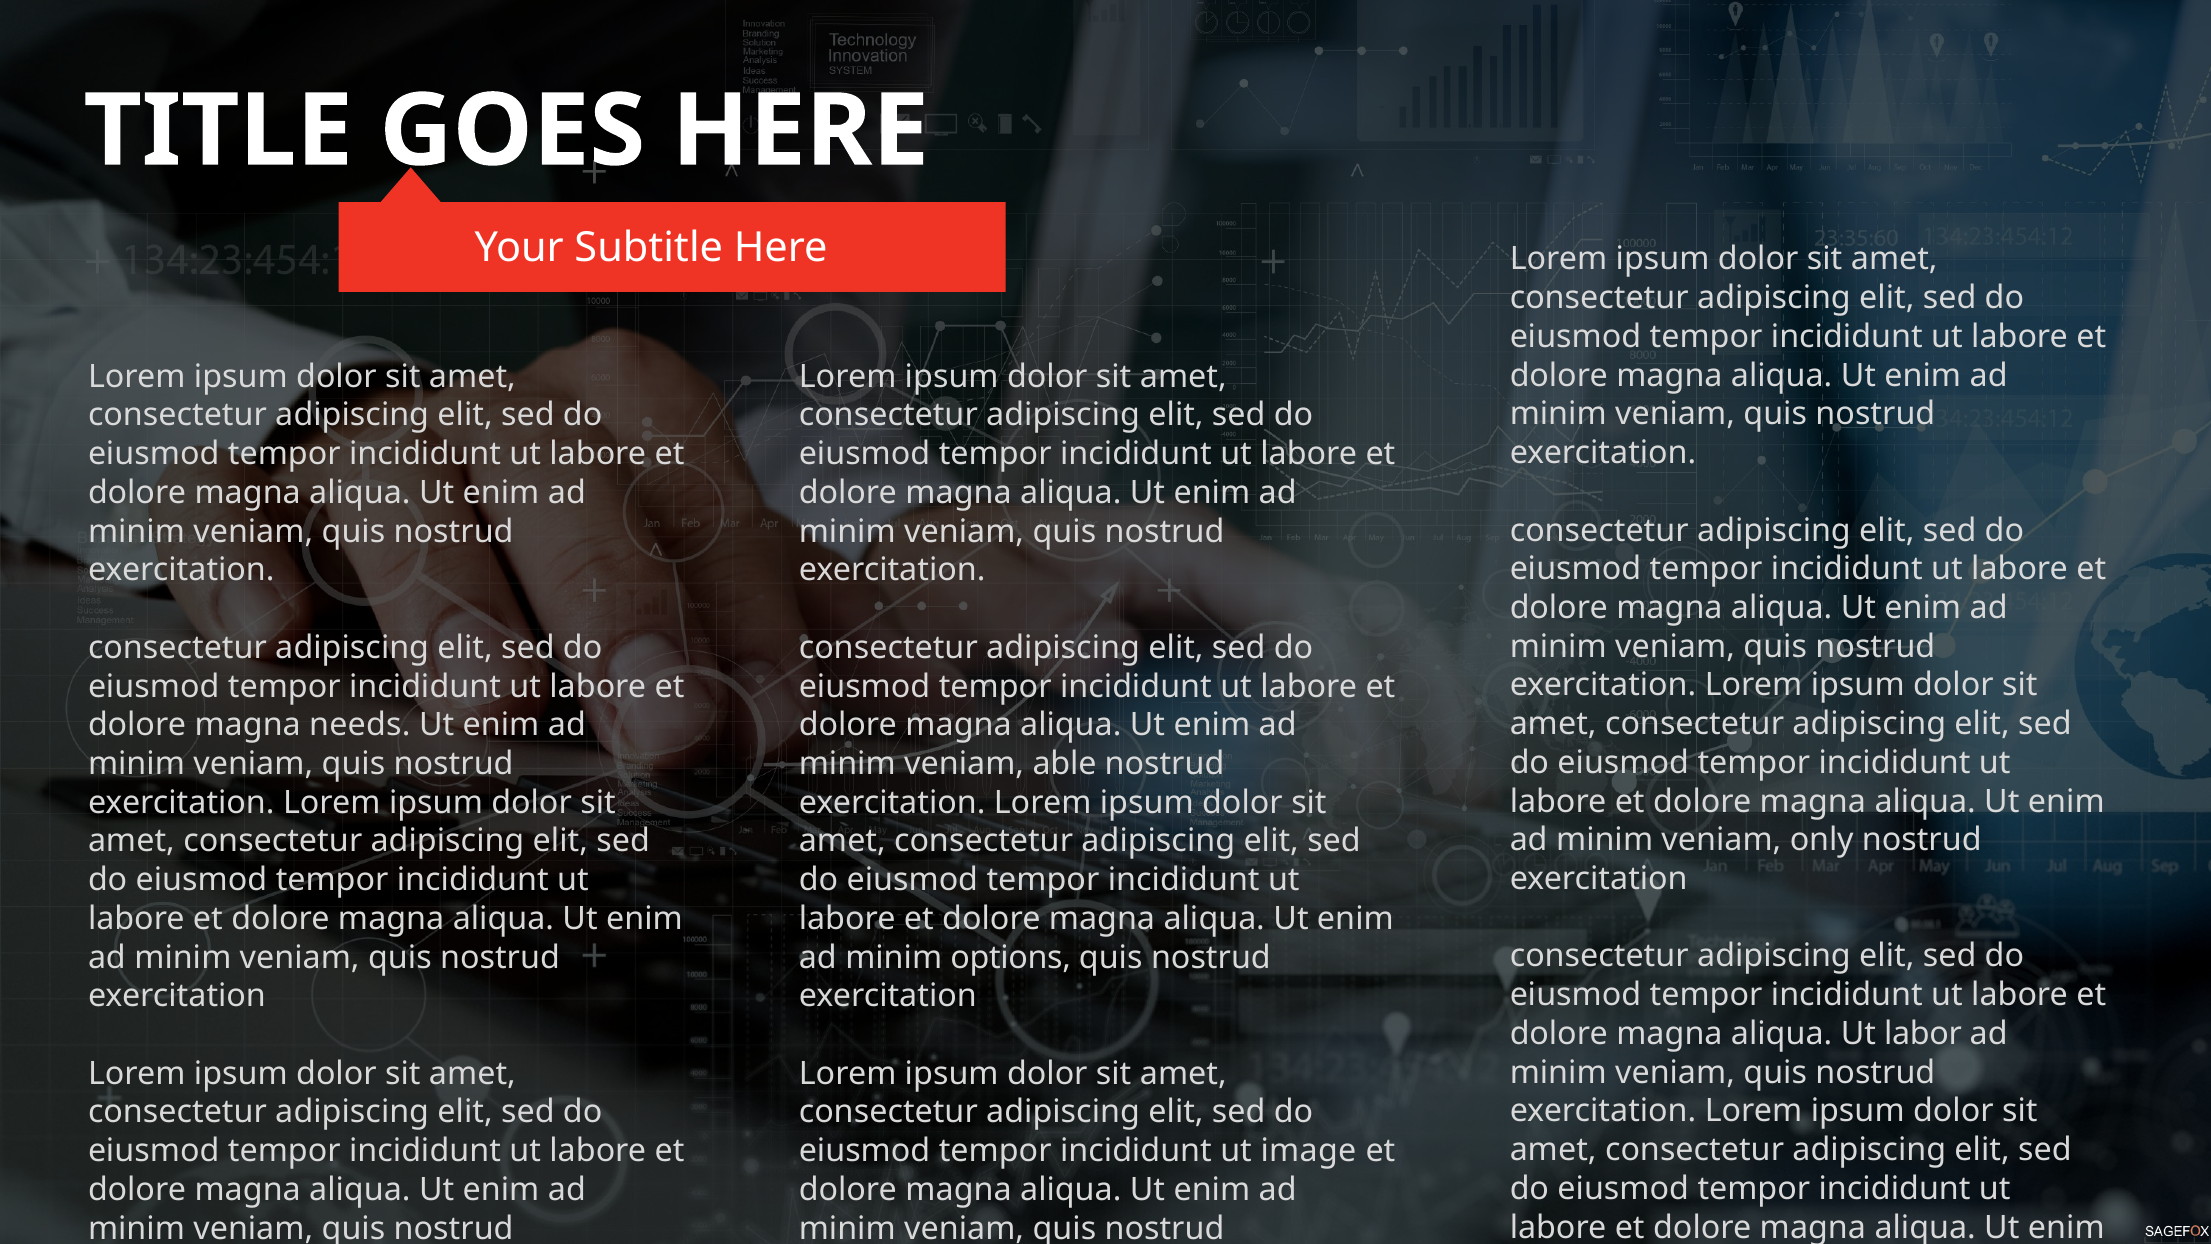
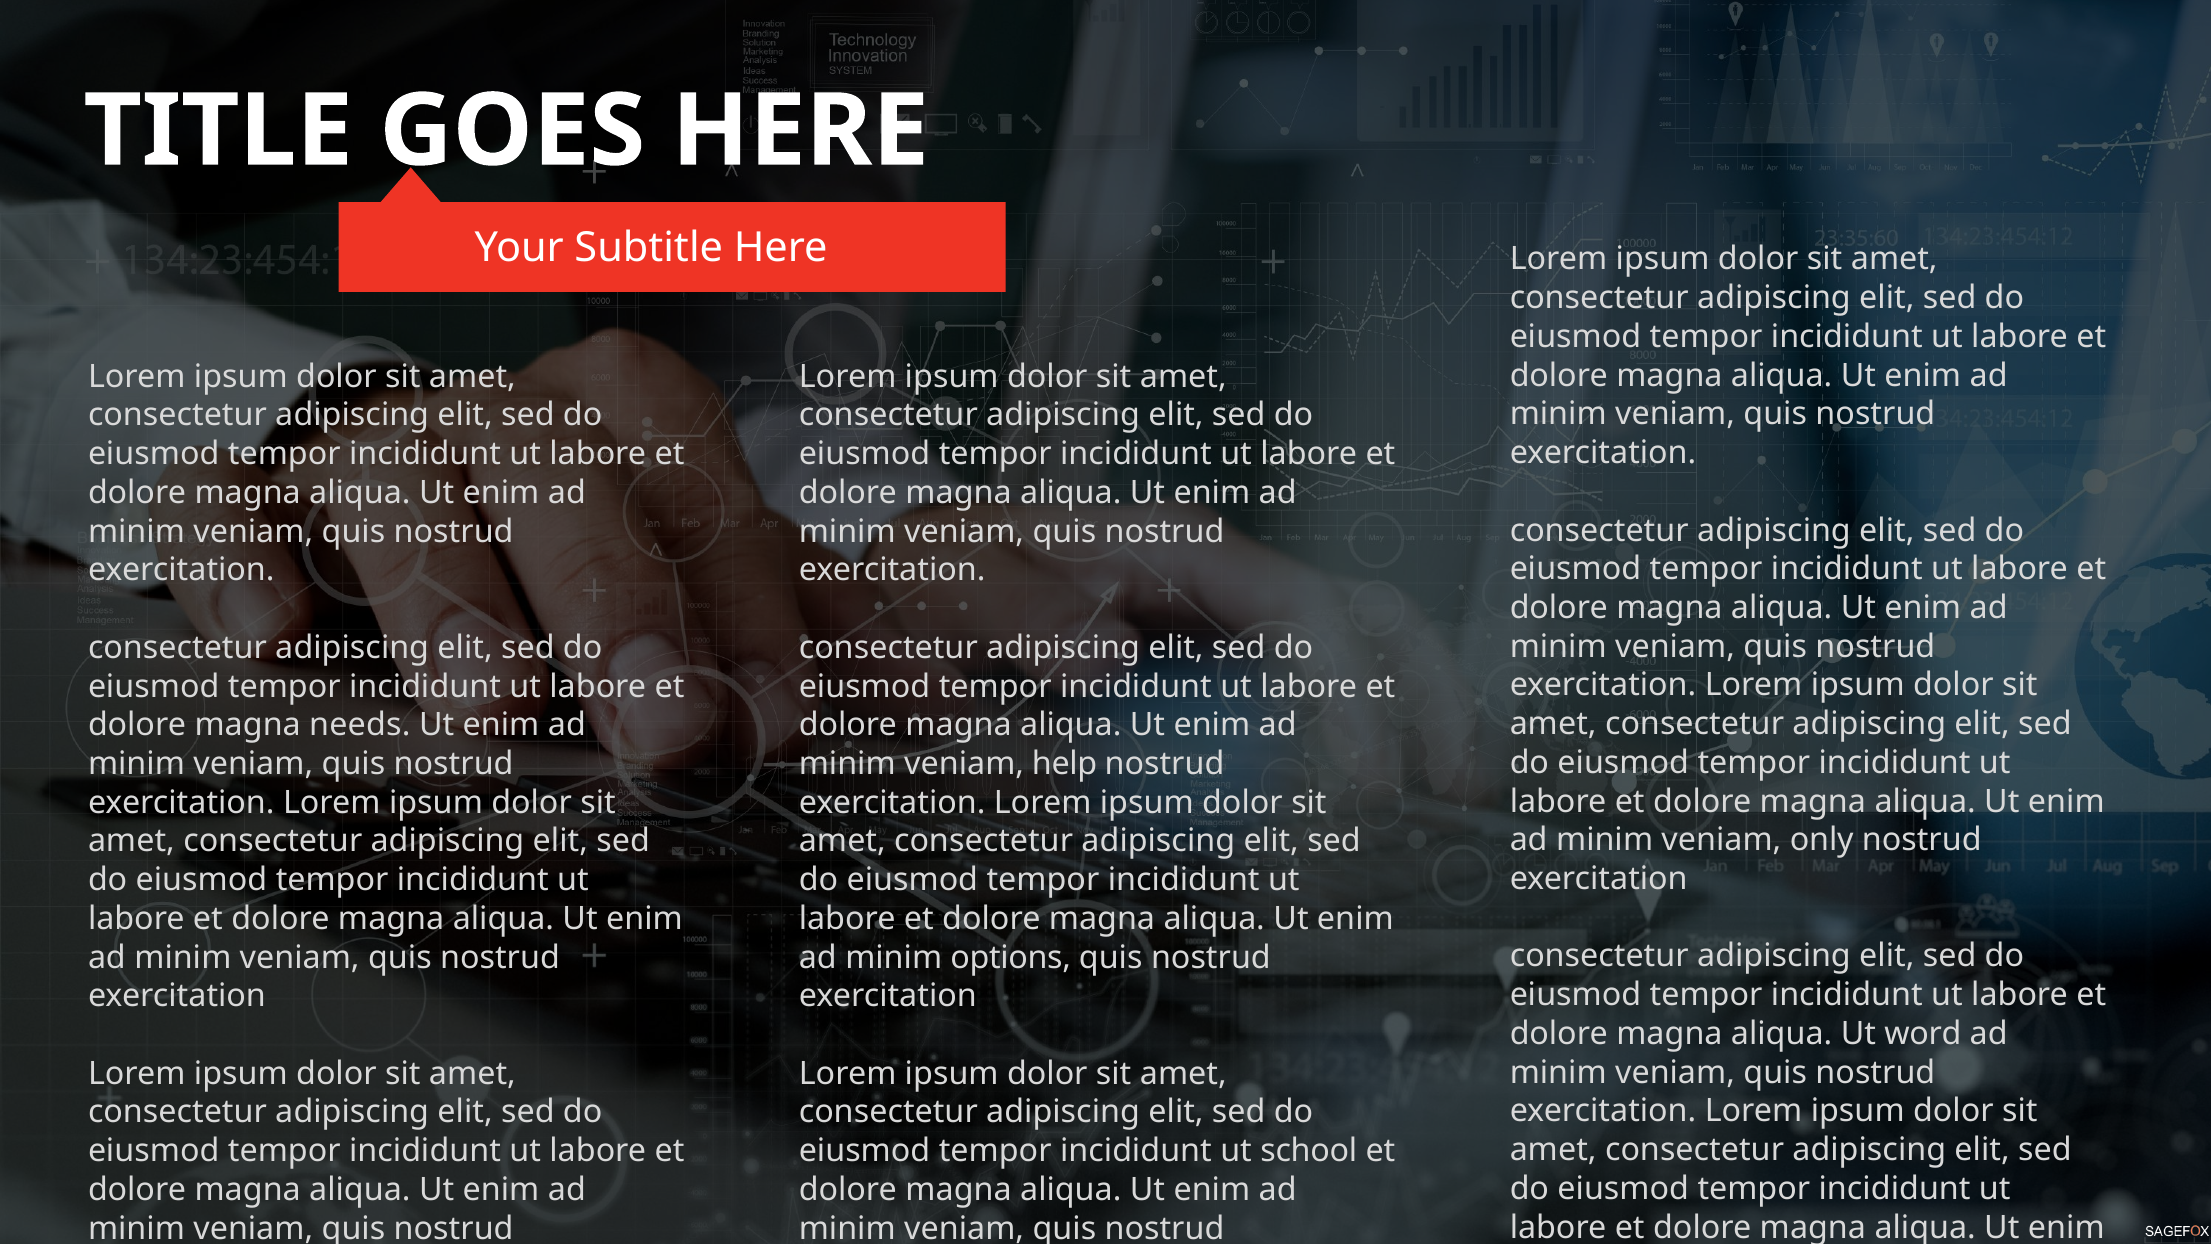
able: able -> help (1065, 764)
labor: labor -> word (1923, 1034)
image: image -> school (1309, 1151)
